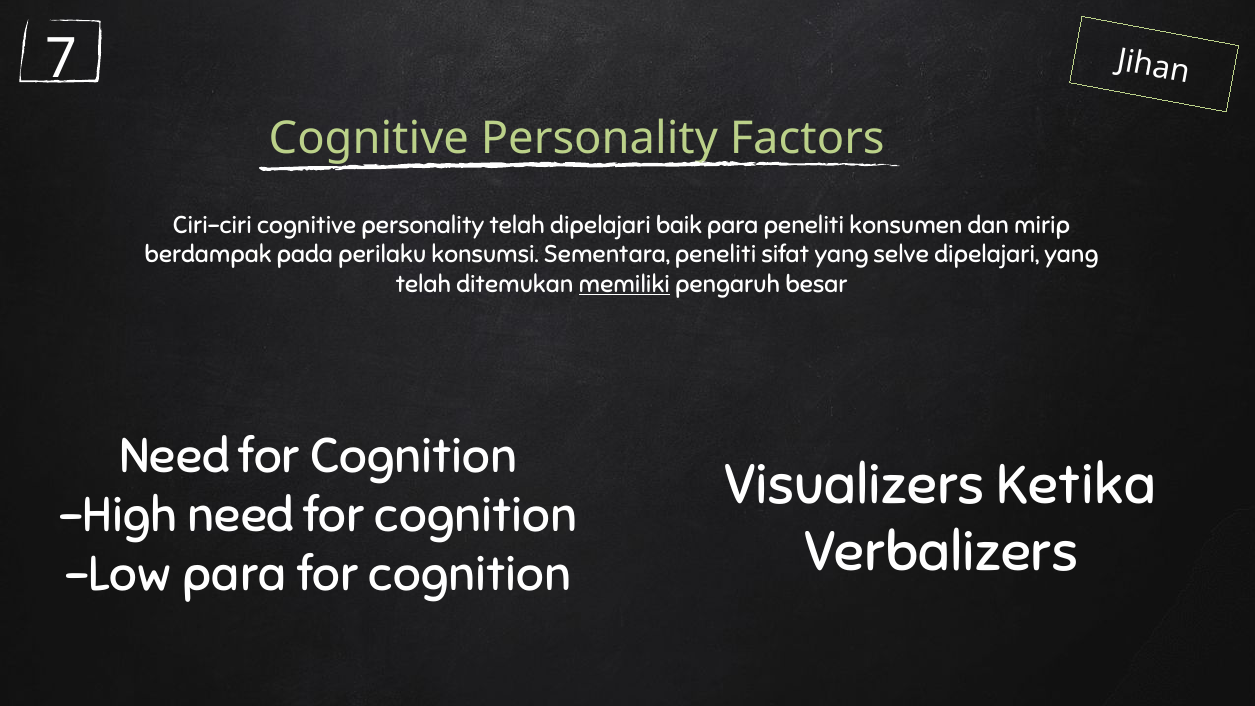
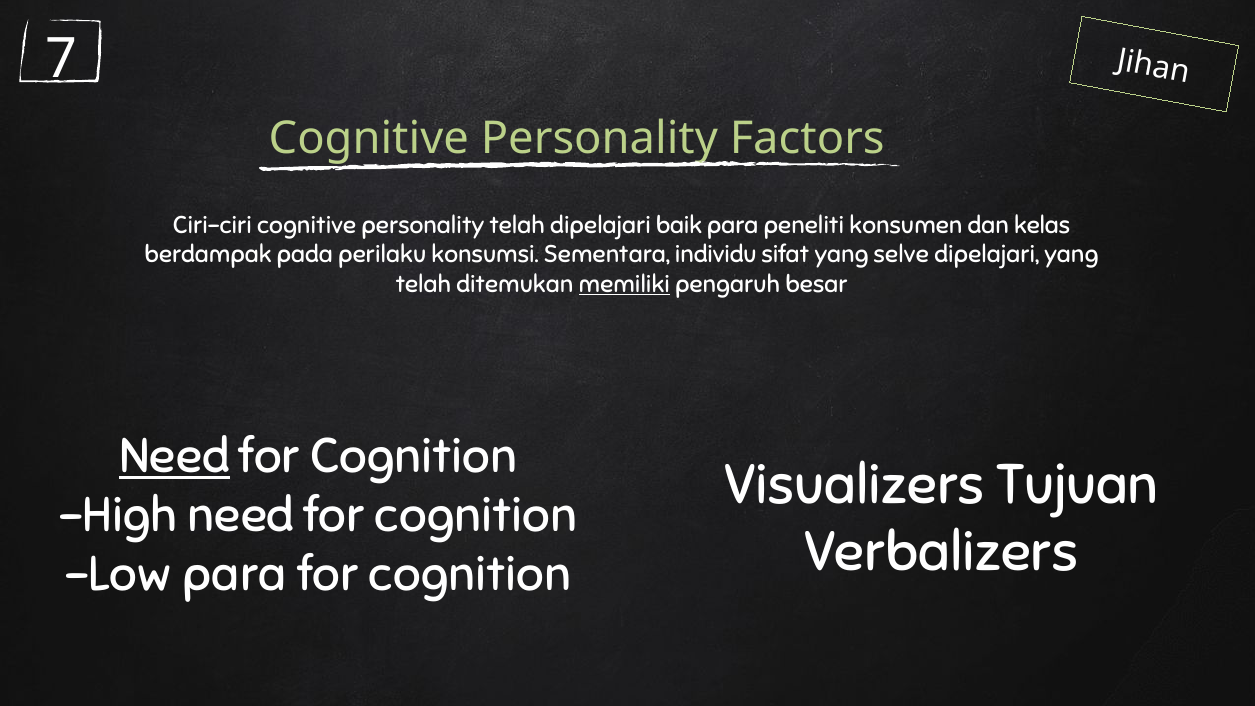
mirip: mirip -> kelas (1042, 225)
Sementara peneliti: peneliti -> individu (716, 255)
Need underline: none -> present (174, 457)
Ketika: Ketika -> Tujuan (1077, 485)
